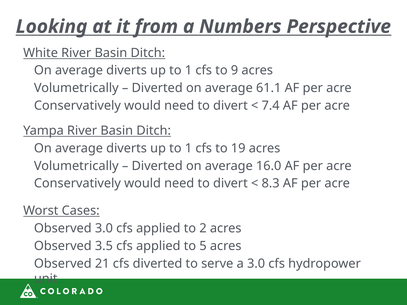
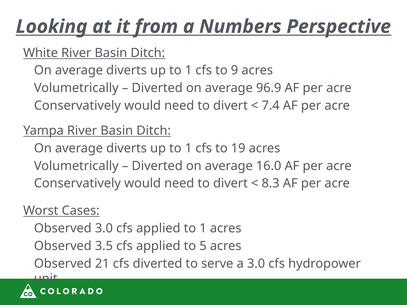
61.1: 61.1 -> 96.9 (269, 88)
applied to 2: 2 -> 1 (203, 228)
